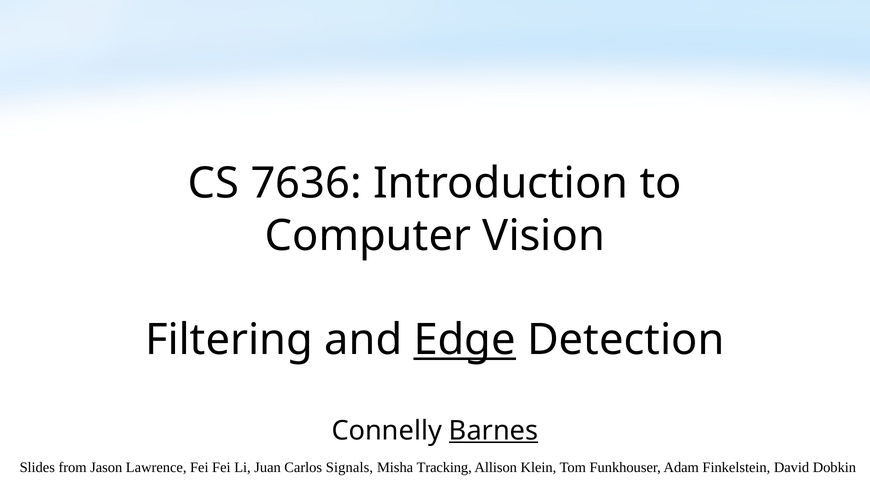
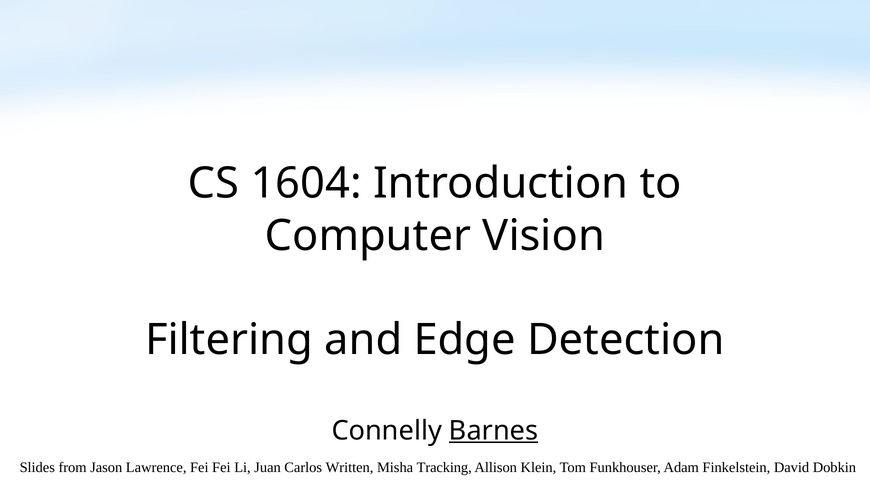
7636: 7636 -> 1604 (306, 184)
Edge underline: present -> none (465, 340)
Signals: Signals -> Written (350, 468)
